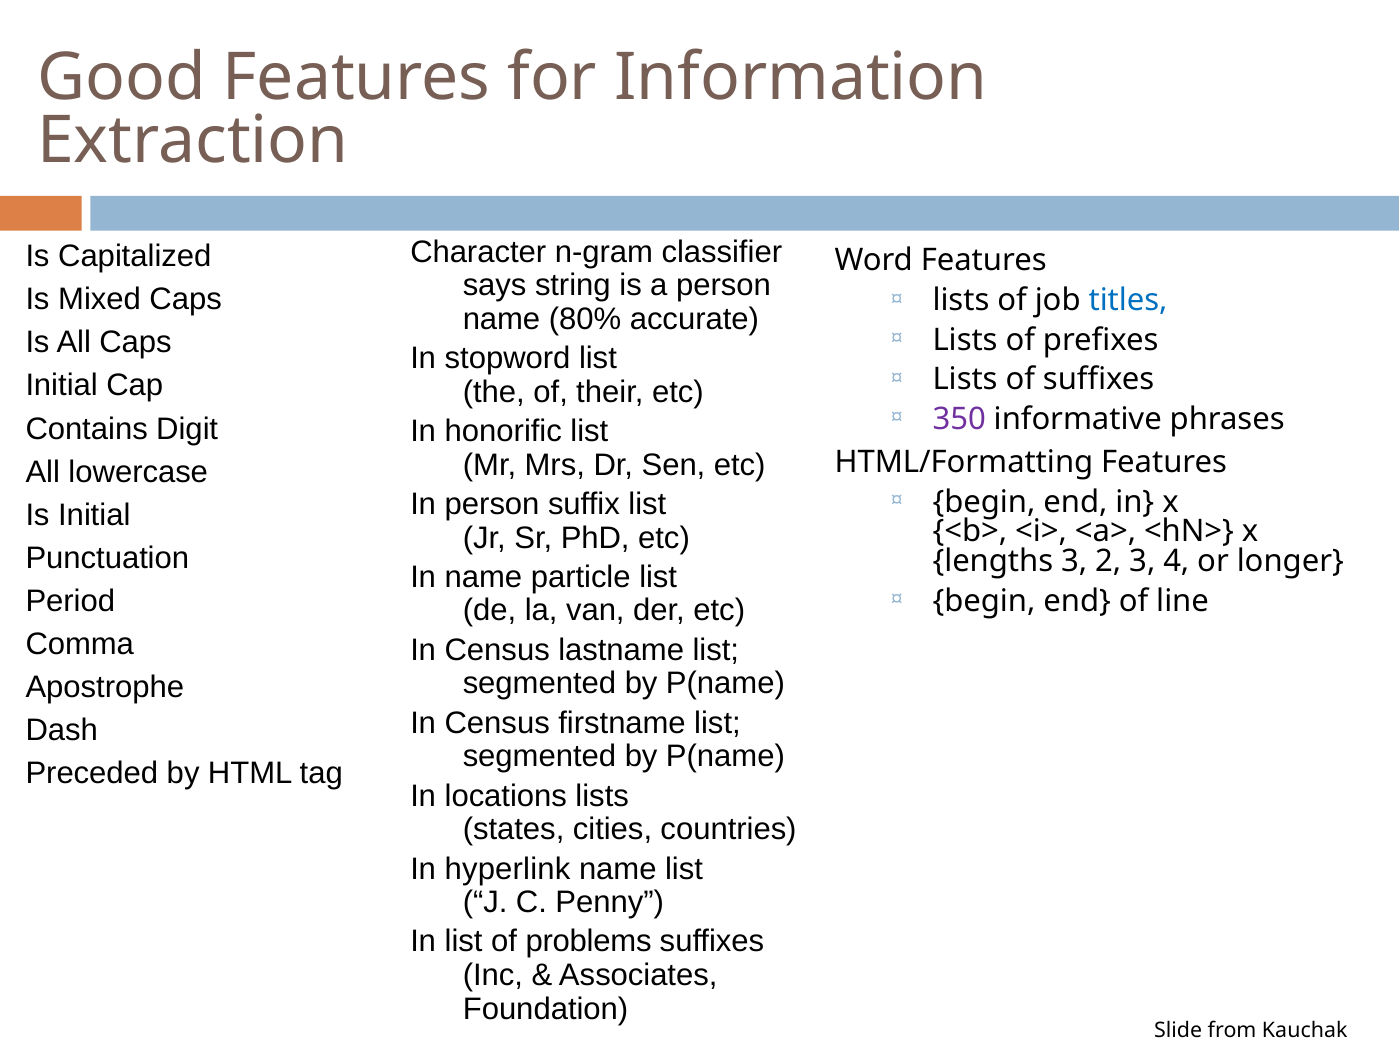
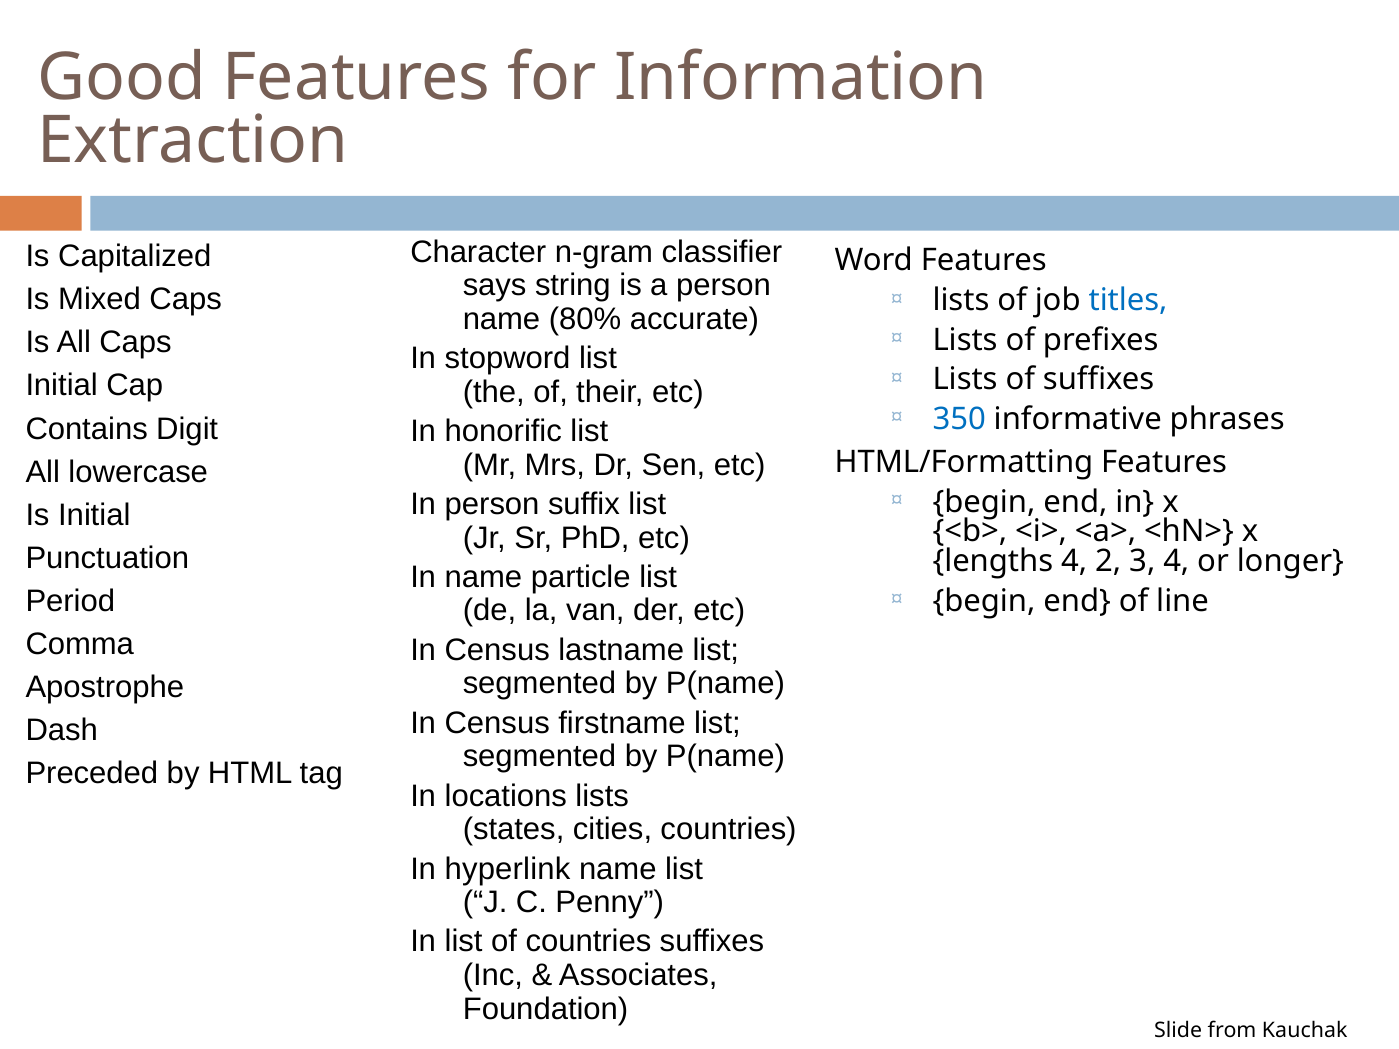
350 colour: purple -> blue (959, 419)
lengths 3: 3 -> 4 (1074, 562)
of problems: problems -> countries (588, 942)
